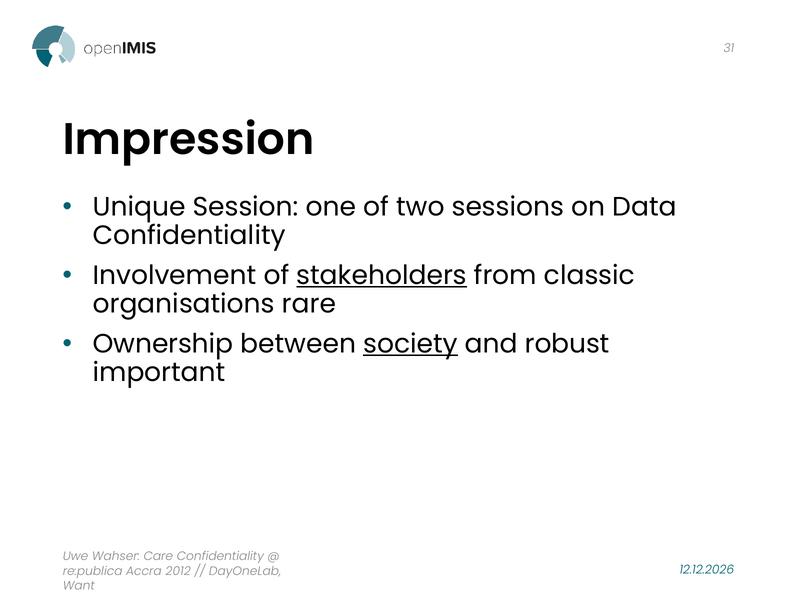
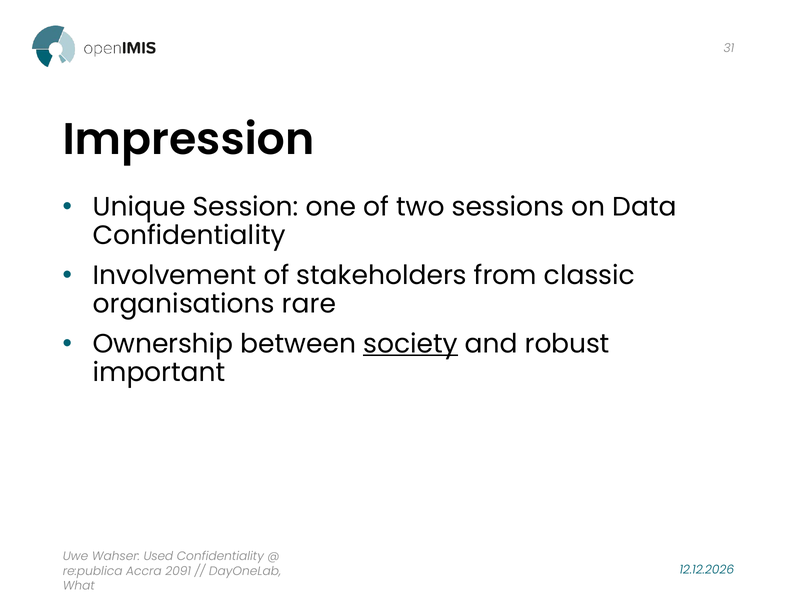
stakeholders underline: present -> none (382, 275)
Care: Care -> Used (158, 556)
2012: 2012 -> 2091 (178, 571)
Want: Want -> What (79, 585)
